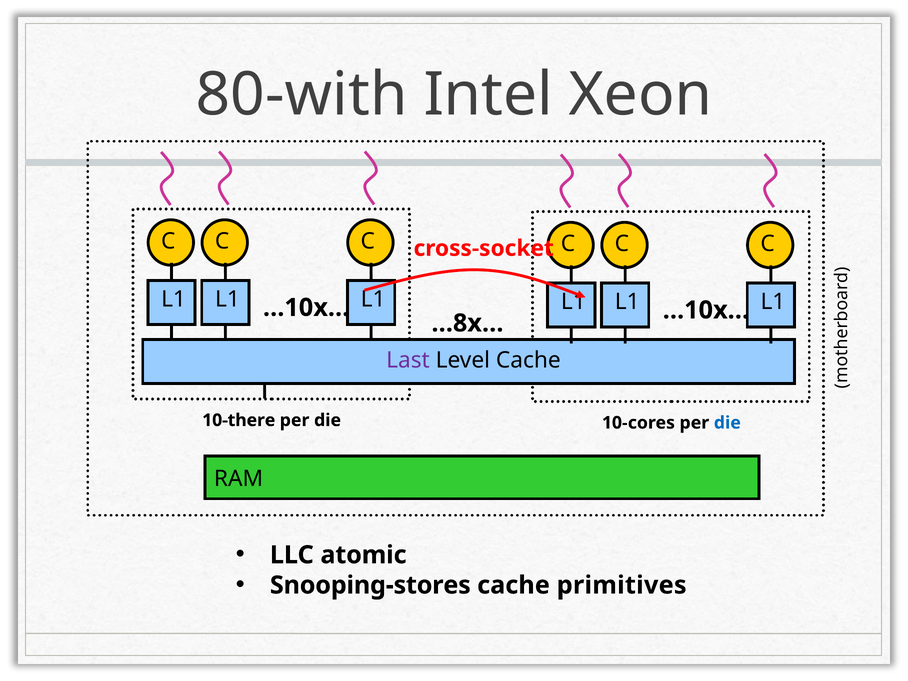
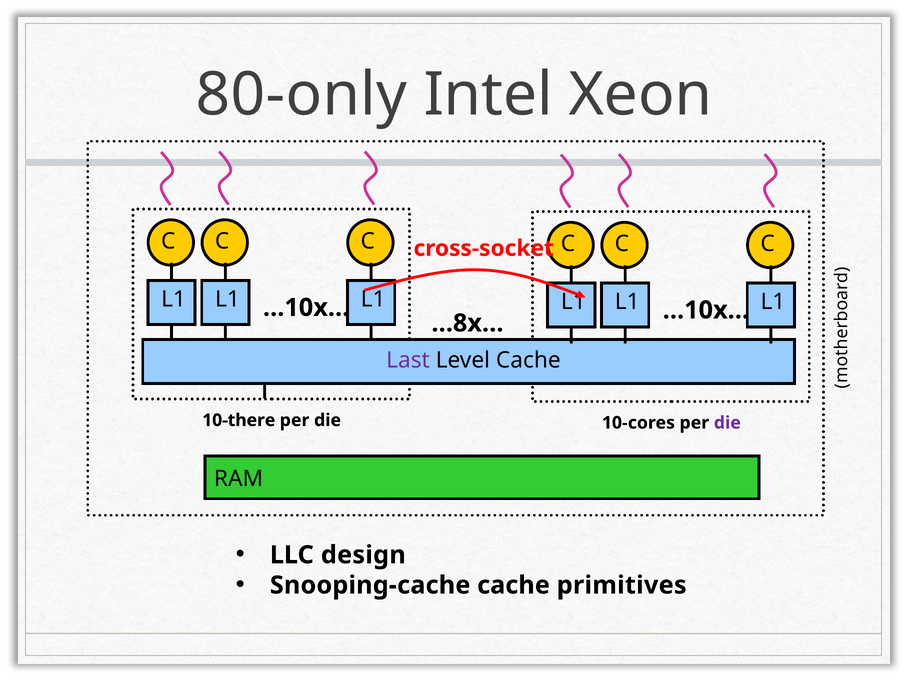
80-with: 80-with -> 80-only (301, 95)
die colour: blue -> purple (727, 423)
atomic: atomic -> design (363, 555)
Snooping-stores: Snooping-stores -> Snooping-cache (370, 585)
